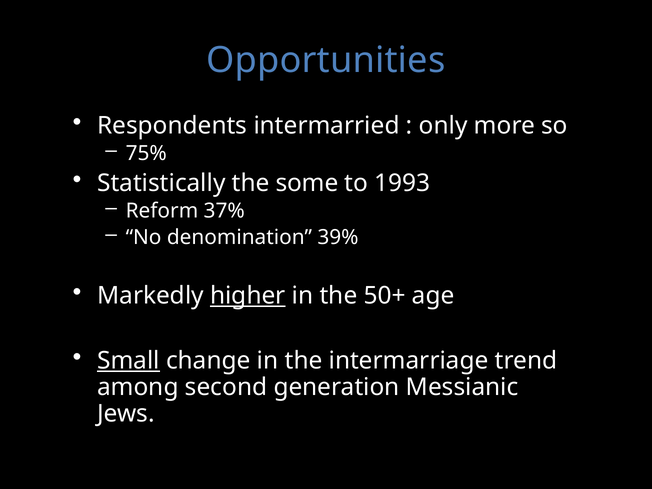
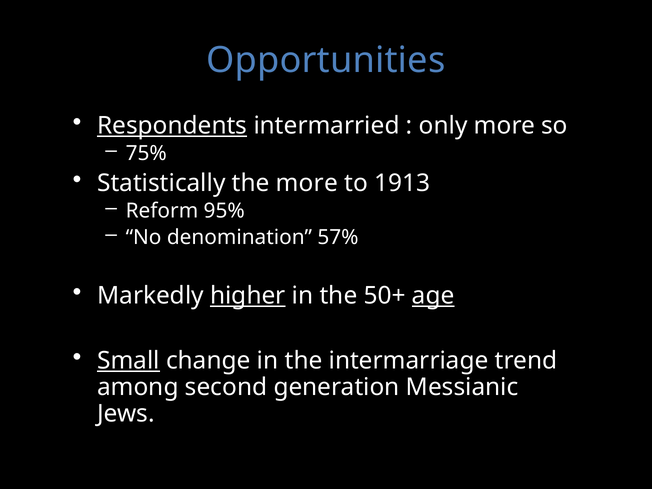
Respondents underline: none -> present (172, 126)
the some: some -> more (307, 183)
1993: 1993 -> 1913 (402, 183)
37%: 37% -> 95% (224, 211)
39%: 39% -> 57% (338, 237)
age underline: none -> present (433, 296)
